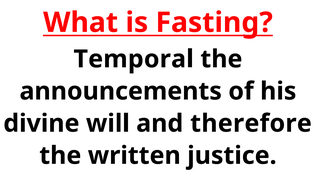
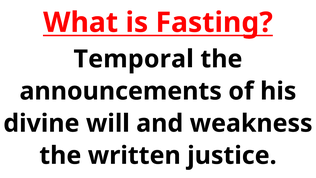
therefore: therefore -> weakness (251, 123)
